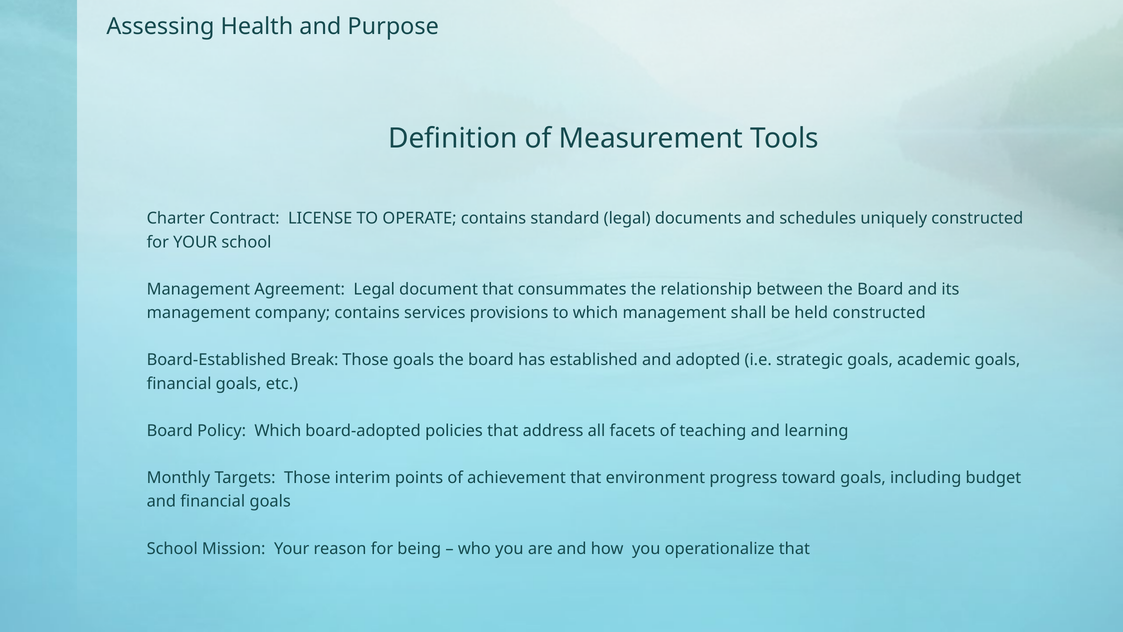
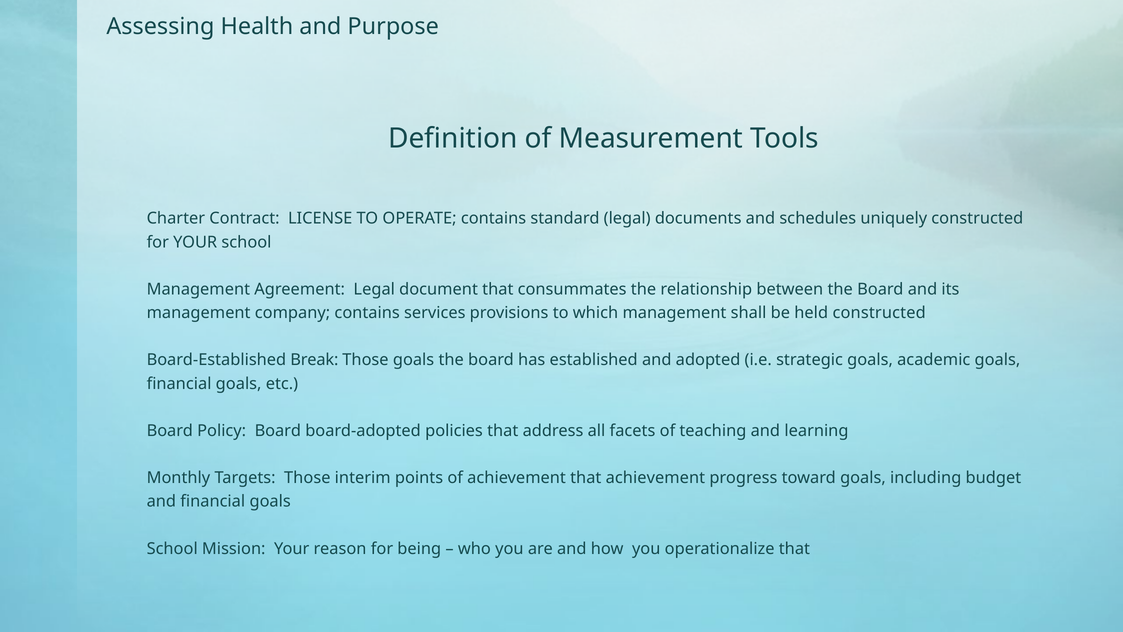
Policy Which: Which -> Board (278, 431)
that environment: environment -> achievement (655, 478)
